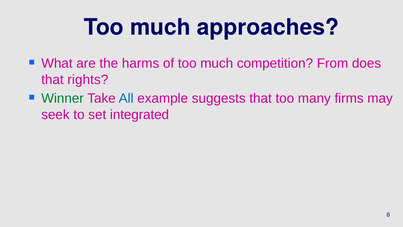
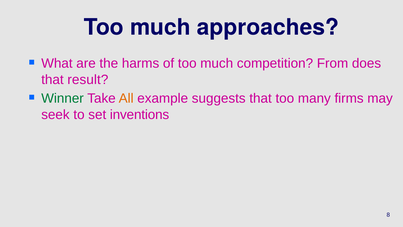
rights: rights -> result (88, 80)
All colour: blue -> orange (126, 98)
integrated: integrated -> inventions (140, 114)
